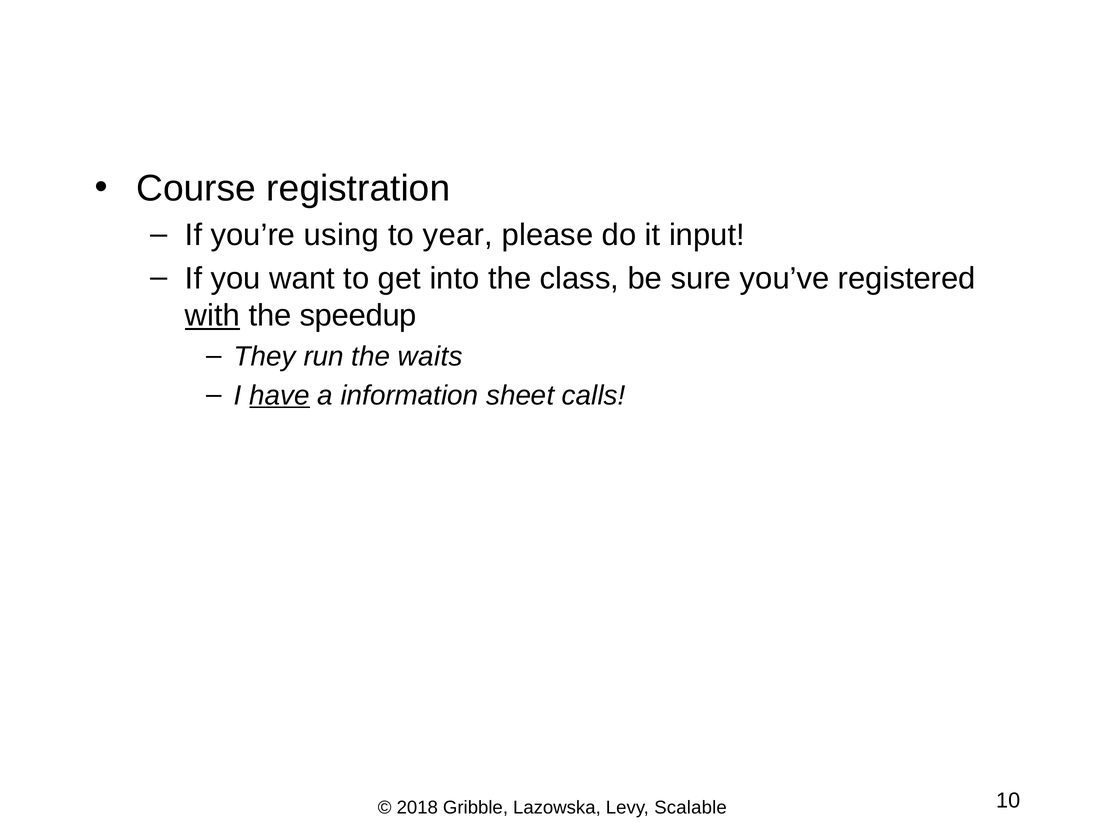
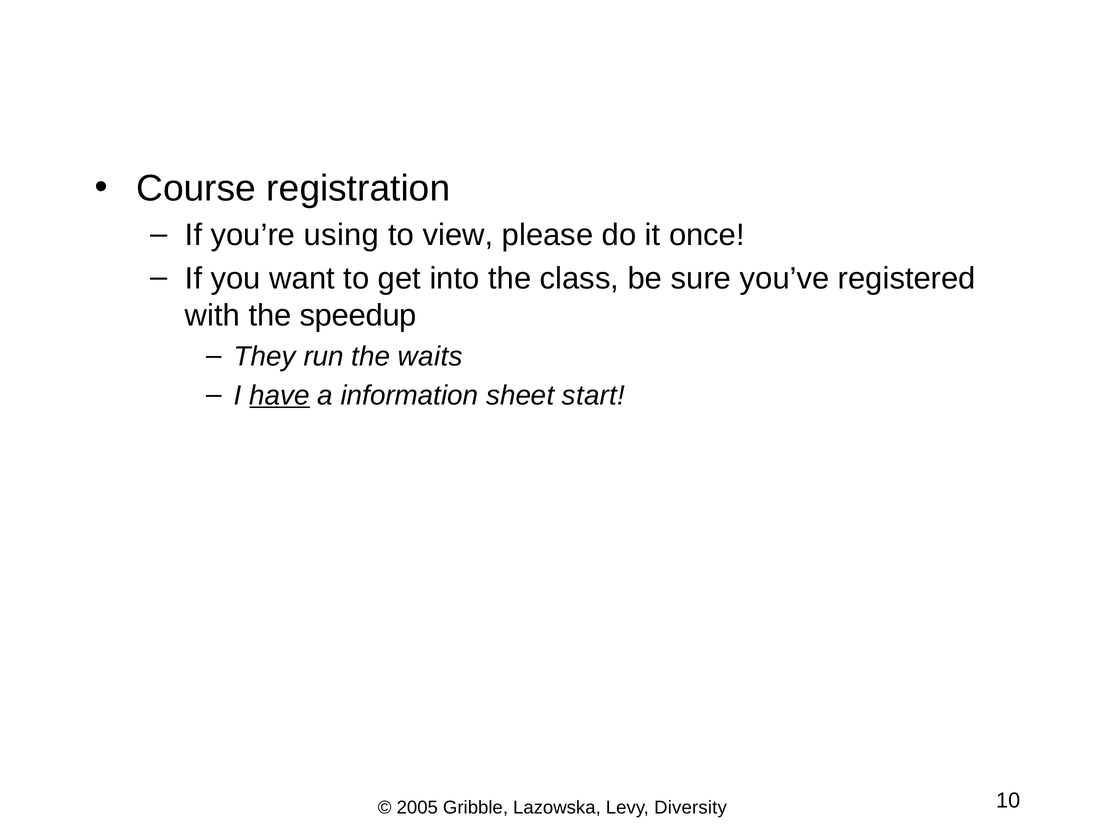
year: year -> view (458, 235)
input: input -> once (707, 235)
with underline: present -> none (213, 316)
calls: calls -> start (593, 395)
2018: 2018 -> 2005 (417, 808)
Scalable: Scalable -> Diversity (691, 808)
